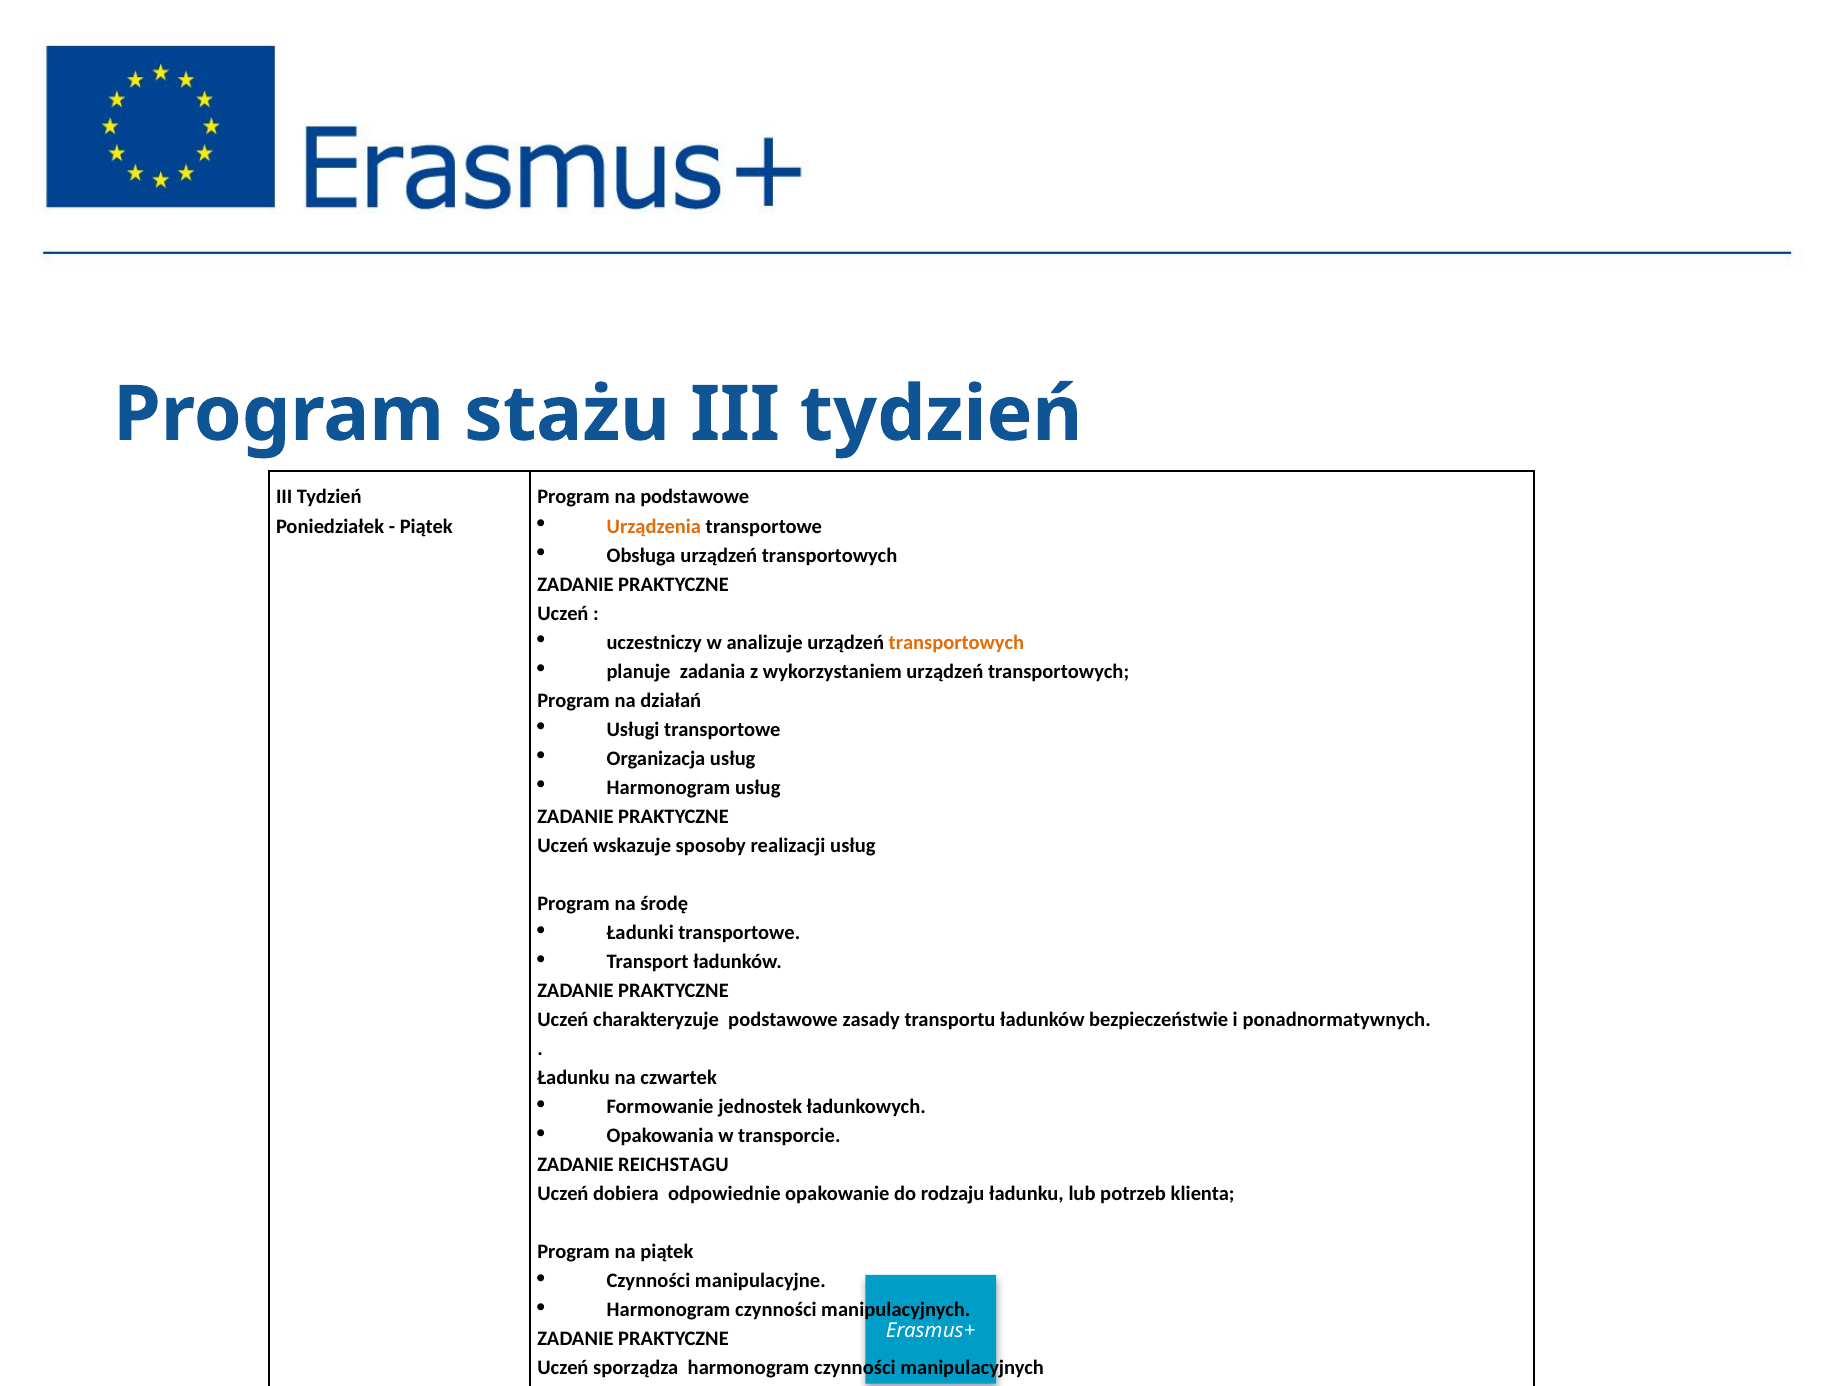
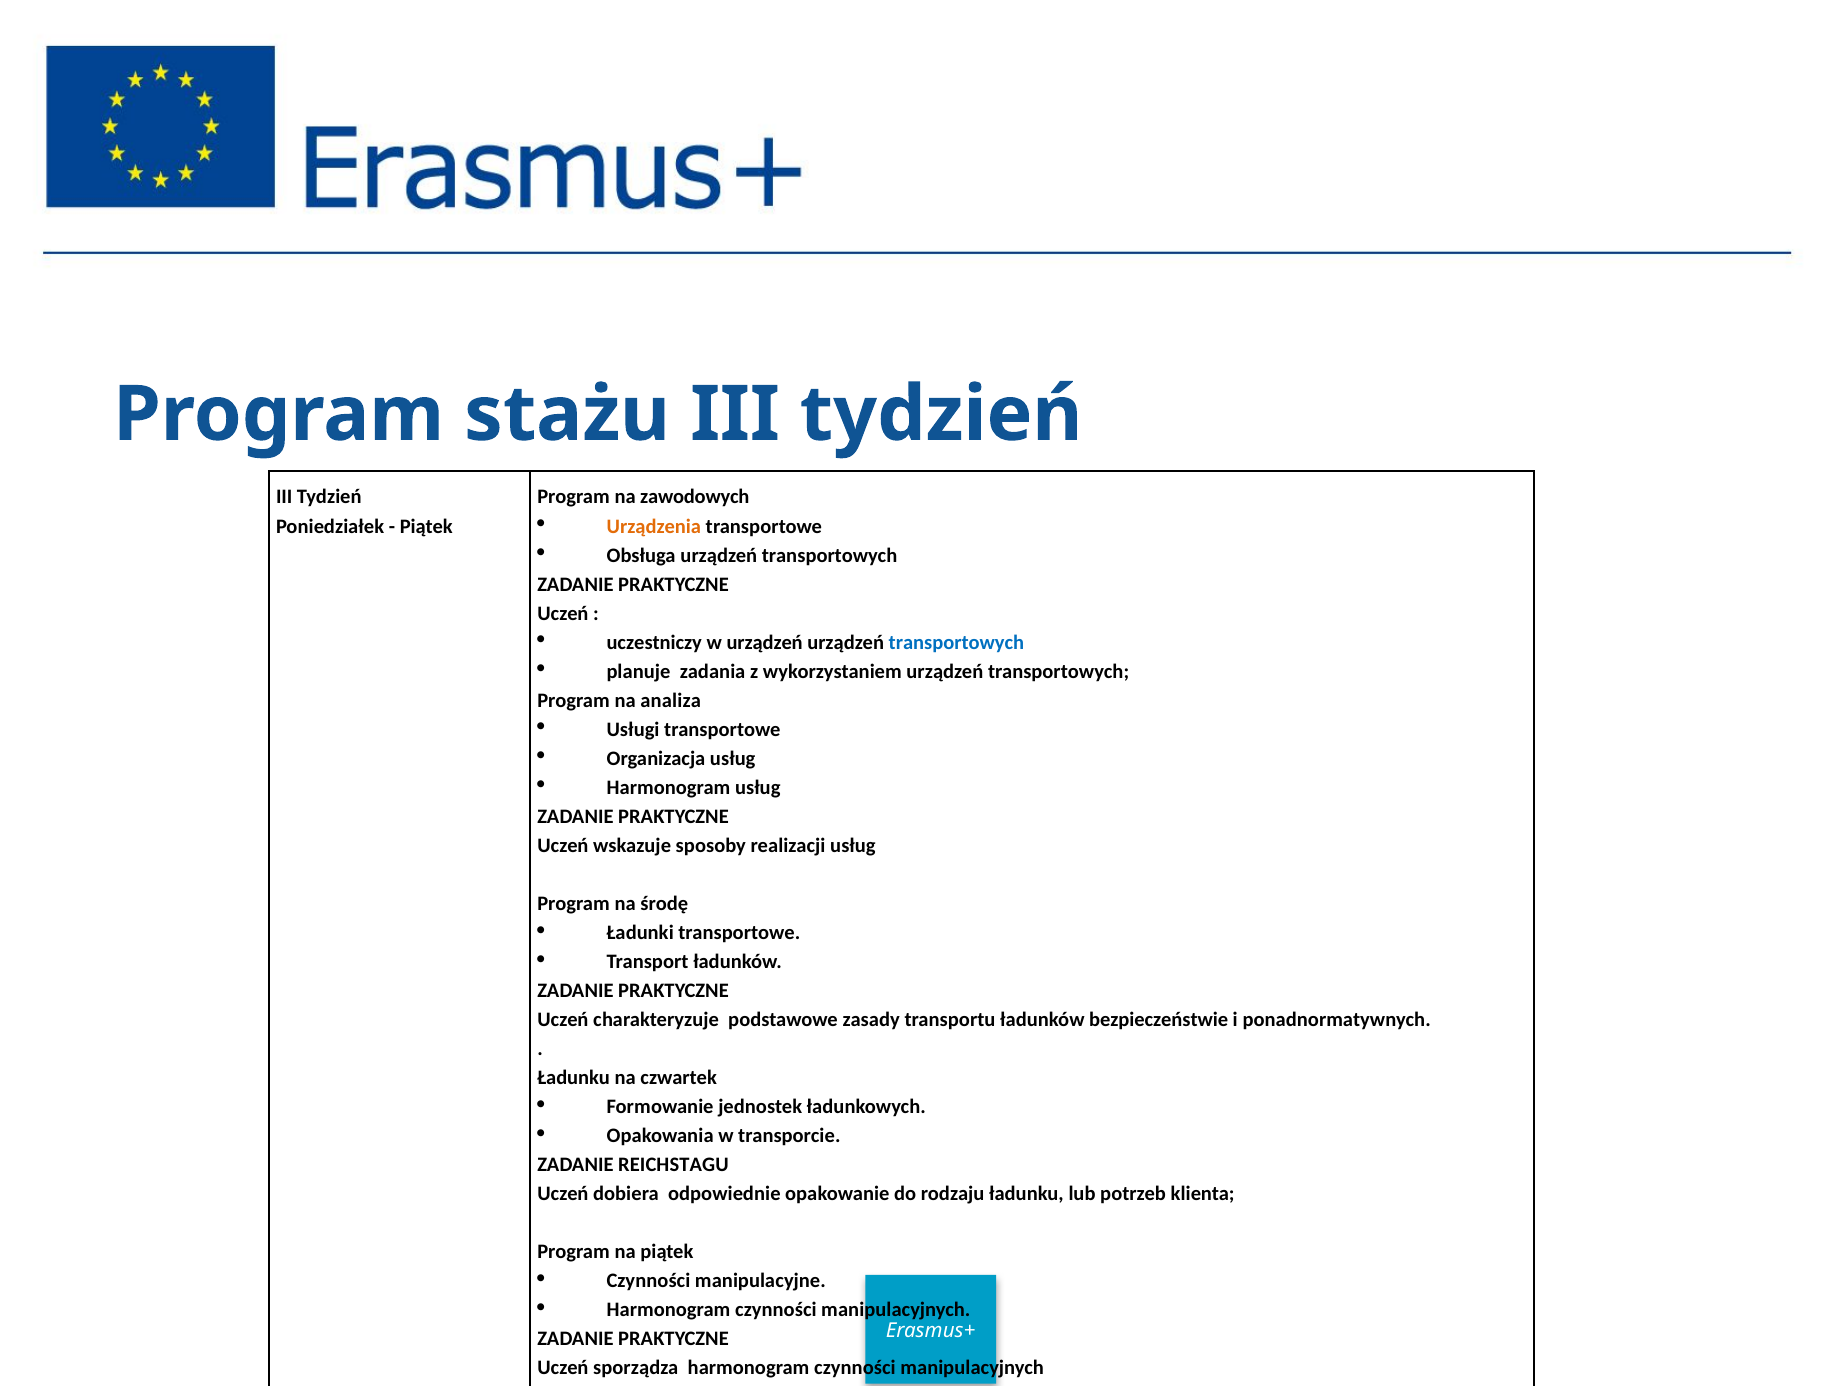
na podstawowe: podstawowe -> zawodowych (695, 497)
w analizuje: analizuje -> urządzeń (765, 642)
transportowych colour: orange -> blue (956, 642)
działań: działań -> analiza (671, 700)
